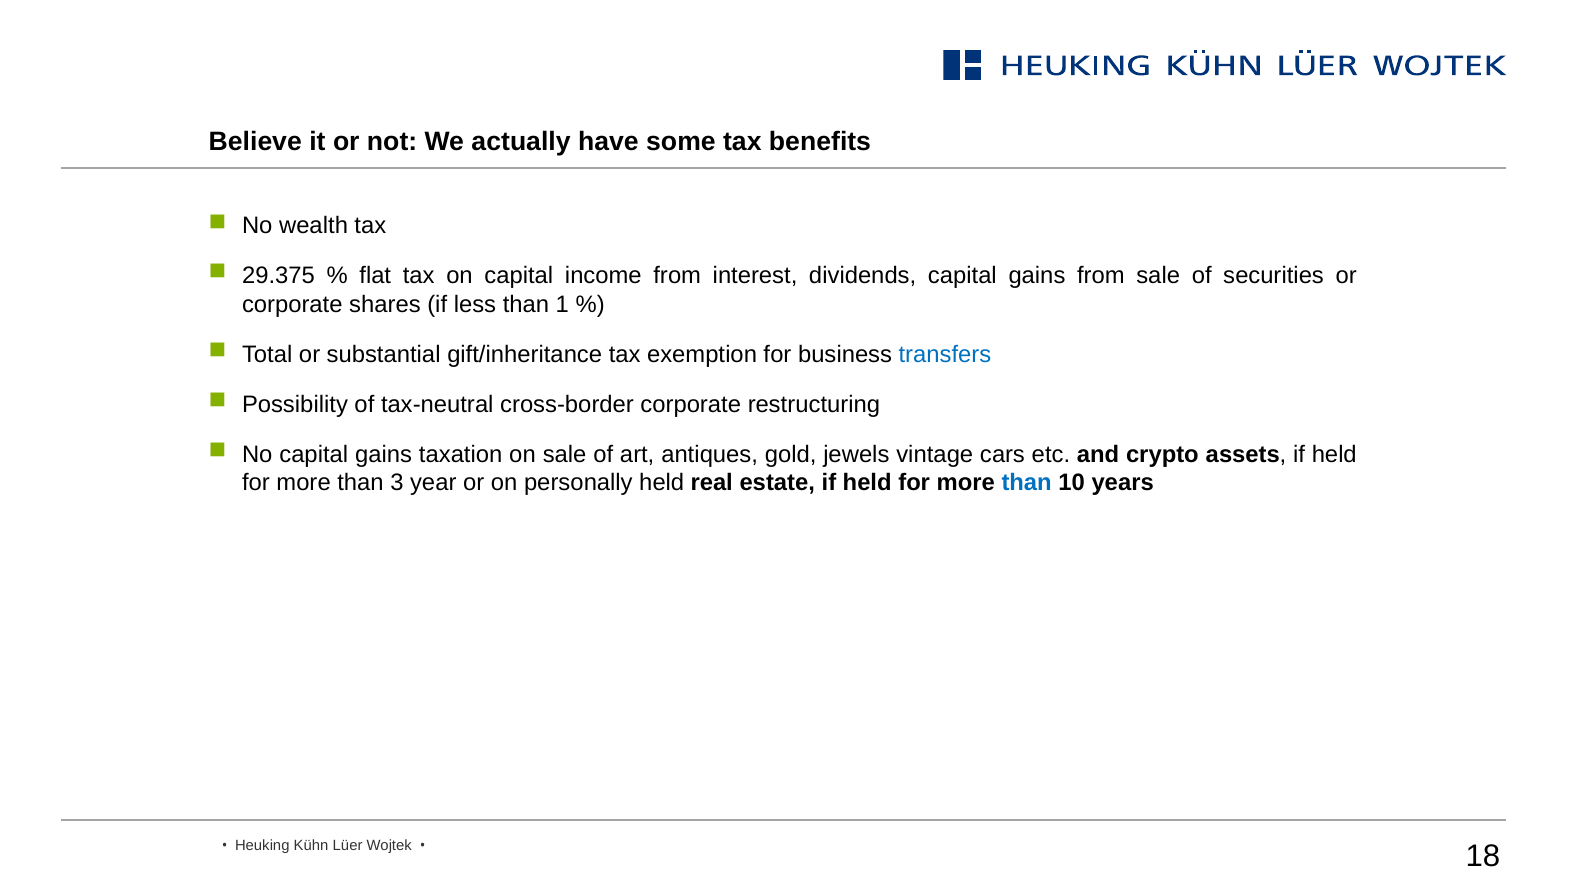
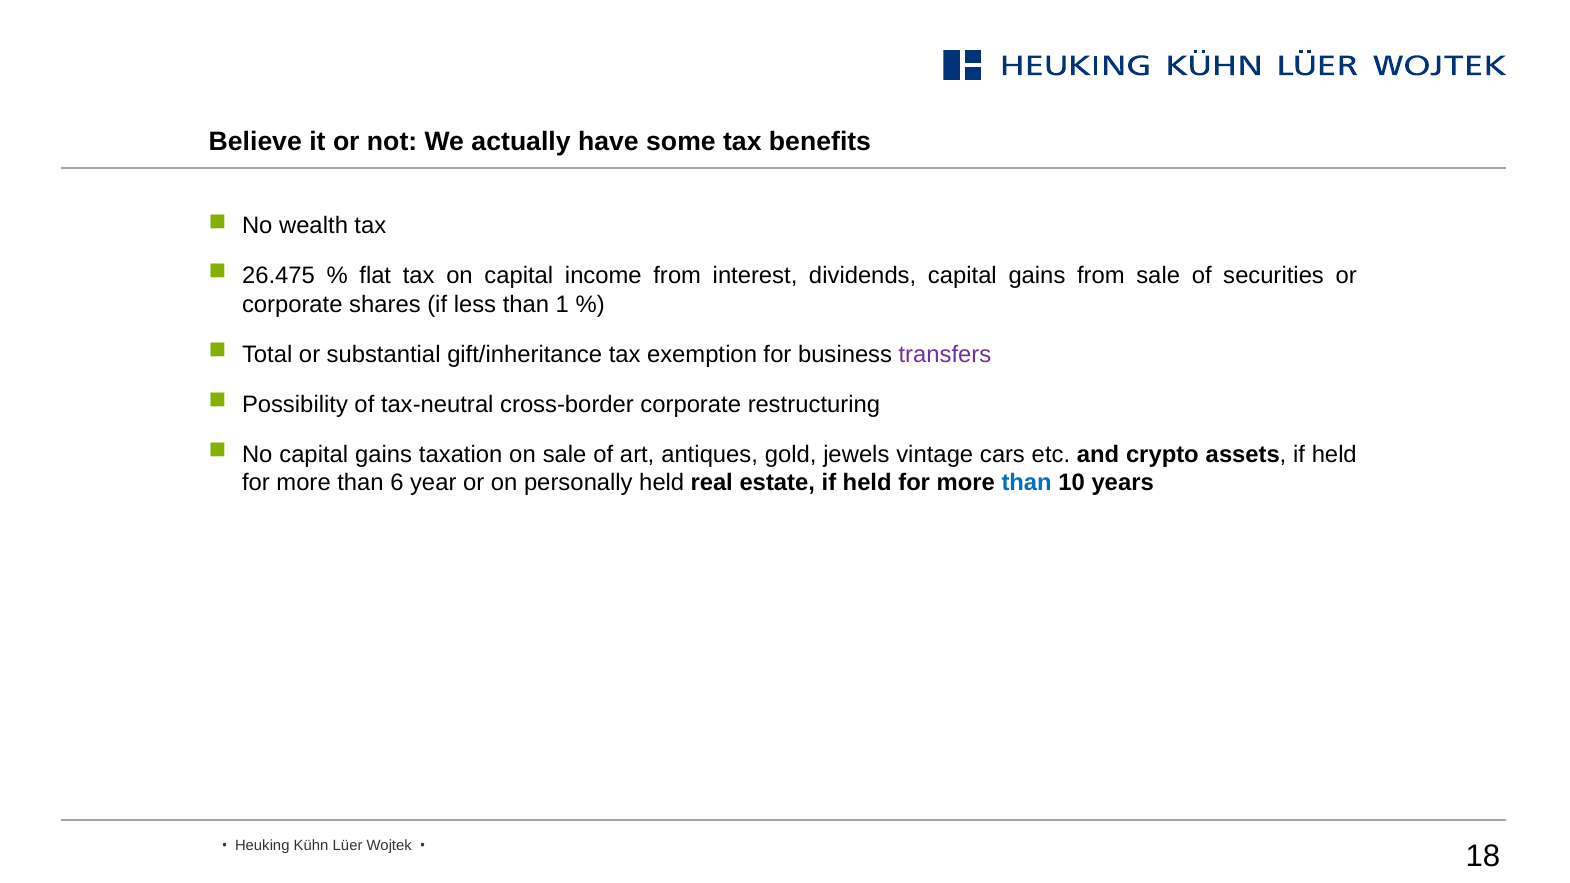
29.375: 29.375 -> 26.475 (278, 276)
transfers colour: blue -> purple (945, 354)
3: 3 -> 6 (397, 483)
